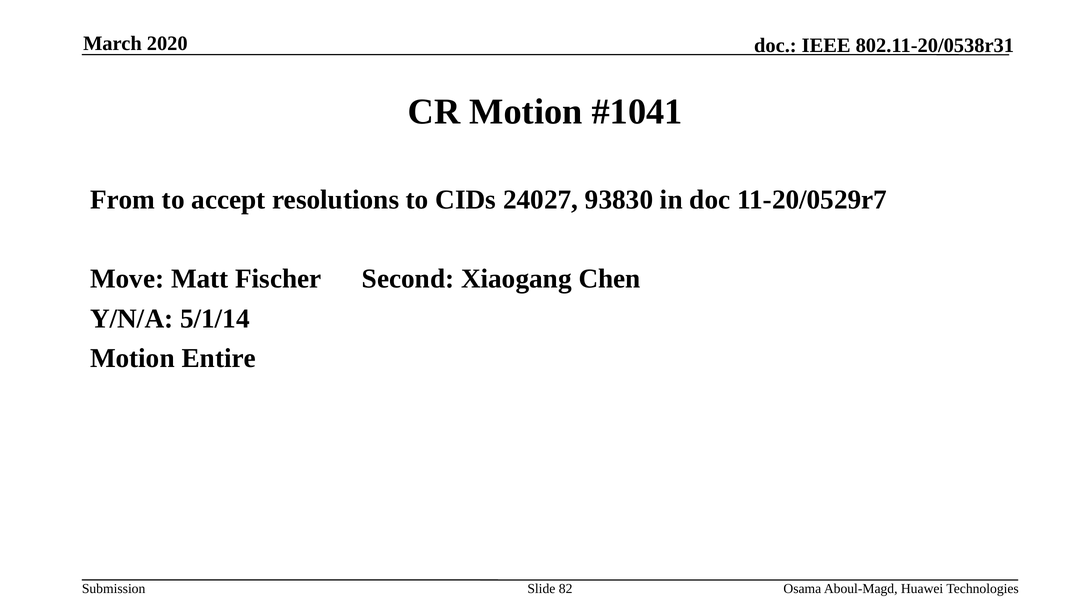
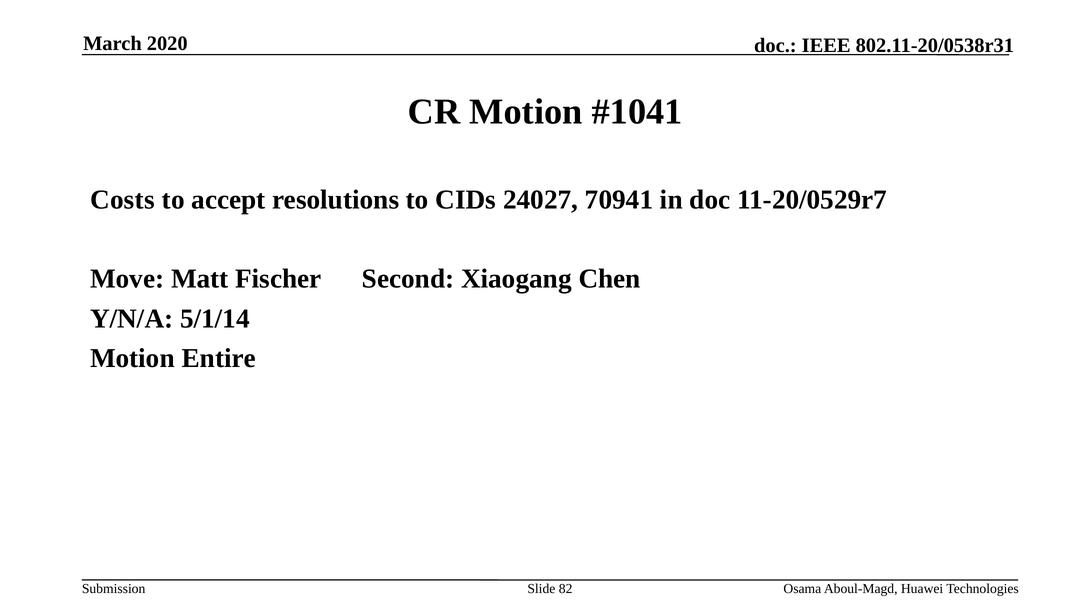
From: From -> Costs (122, 200)
93830: 93830 -> 70941 (619, 200)
